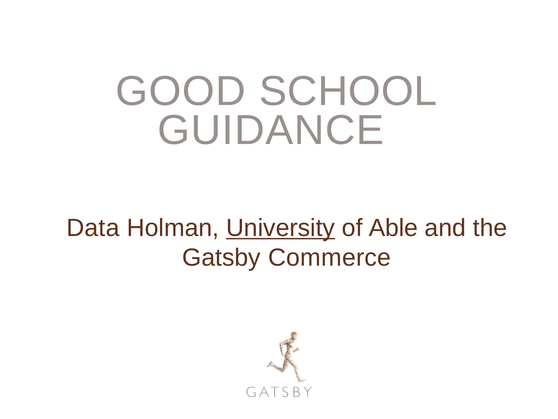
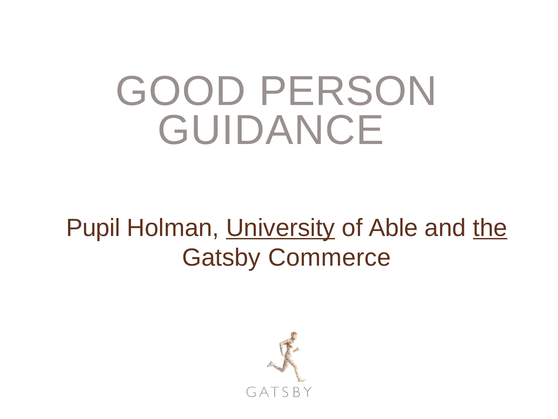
SCHOOL: SCHOOL -> PERSON (348, 91)
Data: Data -> Pupil (93, 228)
the underline: none -> present (490, 228)
